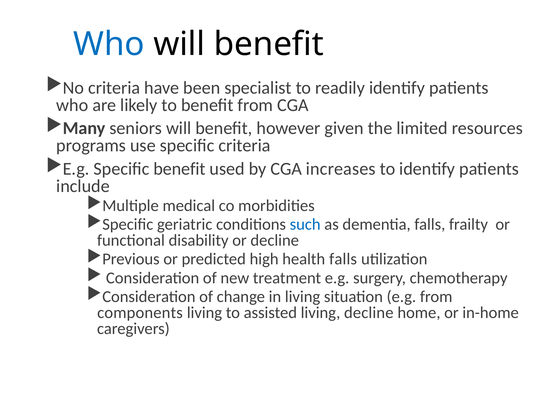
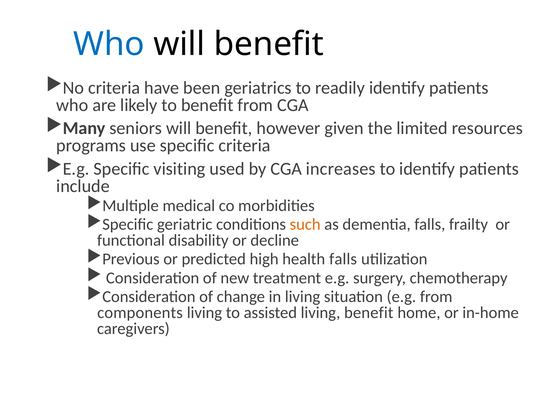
specialist: specialist -> geriatrics (258, 88)
Specific benefit: benefit -> visiting (179, 168)
such colour: blue -> orange (305, 224)
living decline: decline -> benefit (369, 312)
